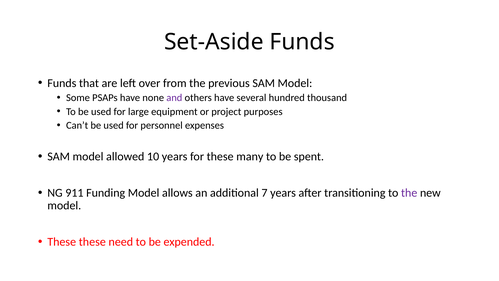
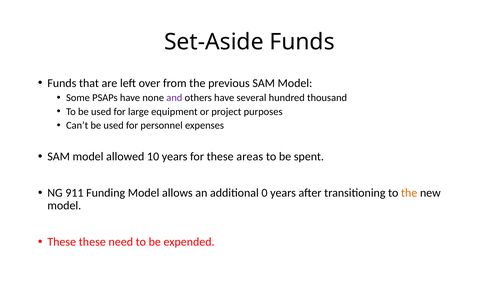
many: many -> areas (250, 156)
7: 7 -> 0 (264, 193)
the colour: purple -> orange (409, 193)
